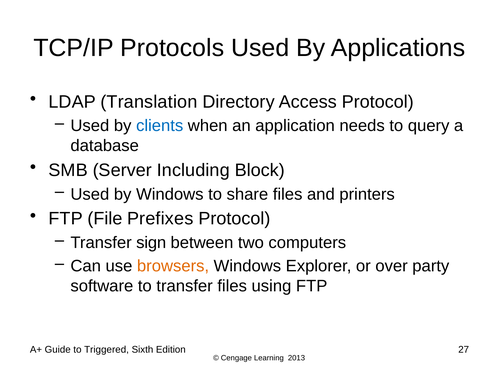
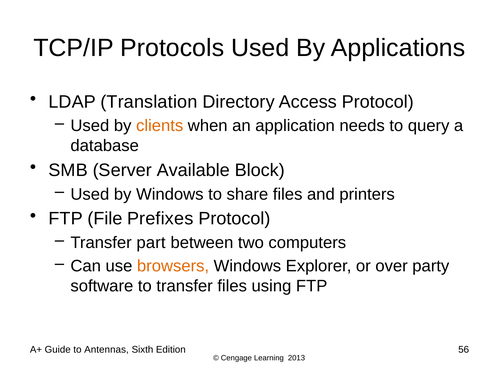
clients colour: blue -> orange (160, 126)
Including: Including -> Available (193, 170)
sign: sign -> part (151, 243)
Triggered: Triggered -> Antennas (107, 350)
27: 27 -> 56 (464, 350)
